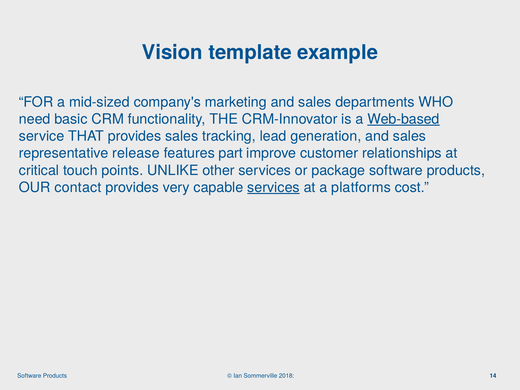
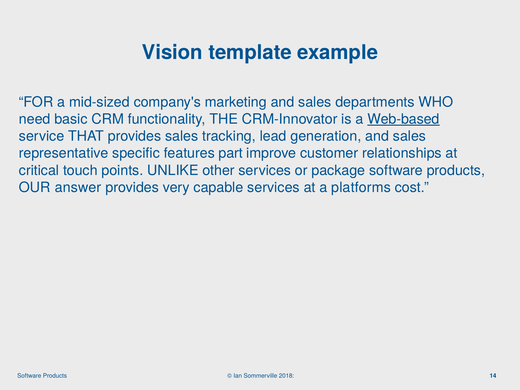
release: release -> specific (136, 153)
contact: contact -> answer (78, 187)
services underline: present -> none (274, 187)
